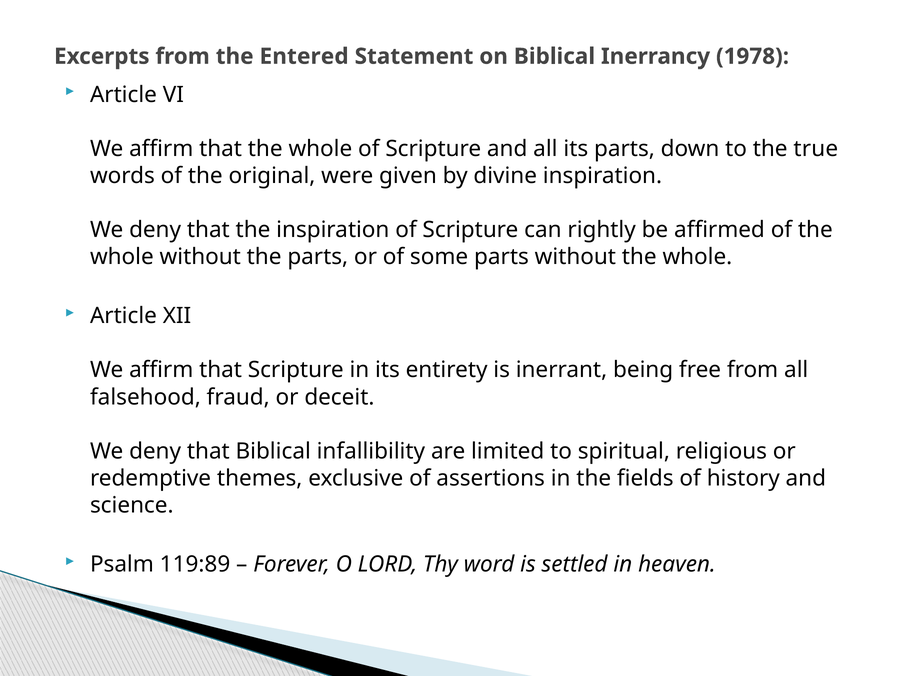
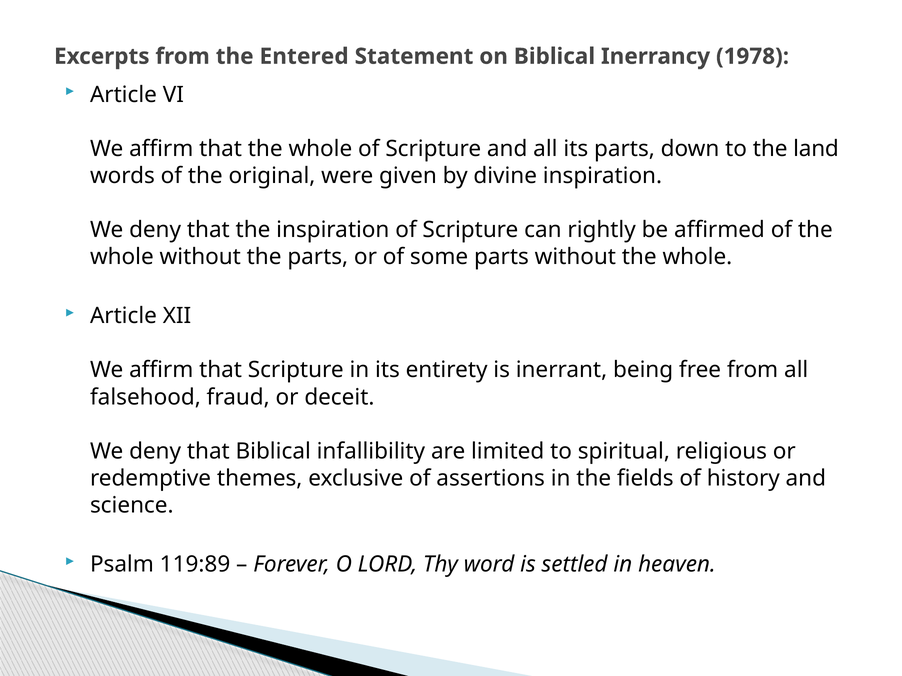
true: true -> land (816, 149)
